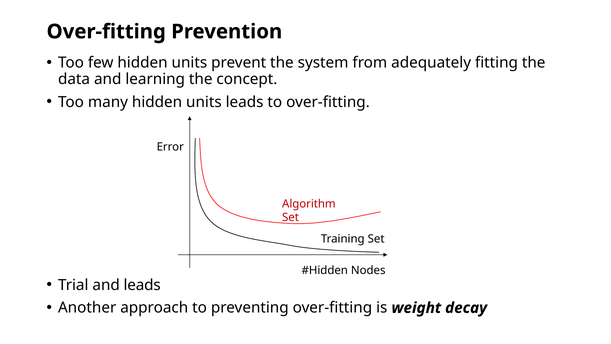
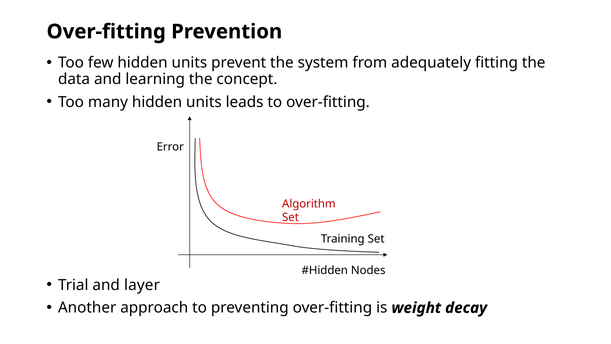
and leads: leads -> layer (142, 285)
